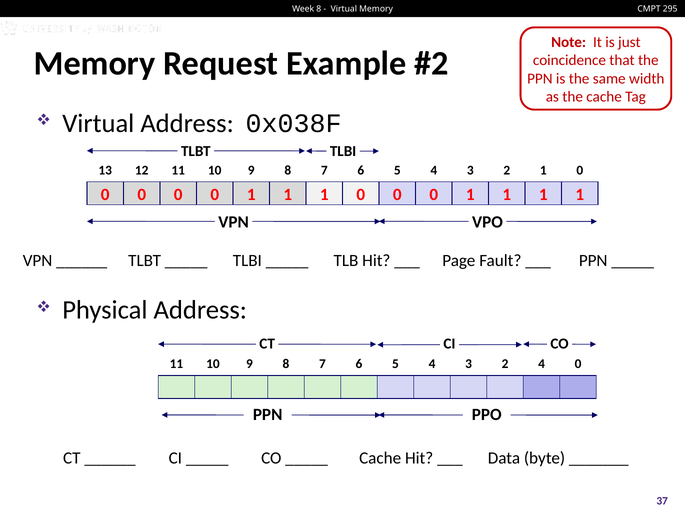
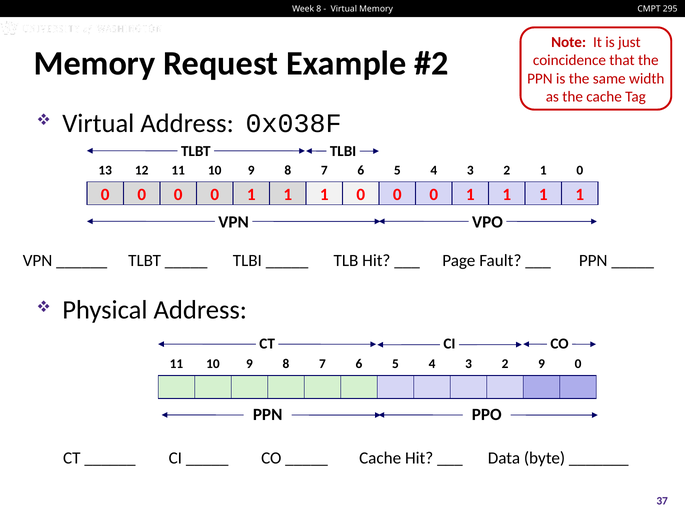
2 4: 4 -> 9 (542, 364)
